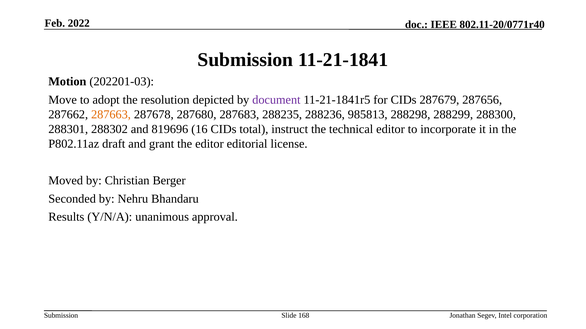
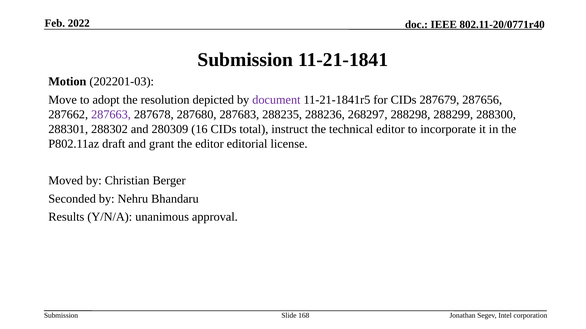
287663 colour: orange -> purple (111, 115)
985813: 985813 -> 268297 (368, 115)
819696: 819696 -> 280309 (170, 129)
